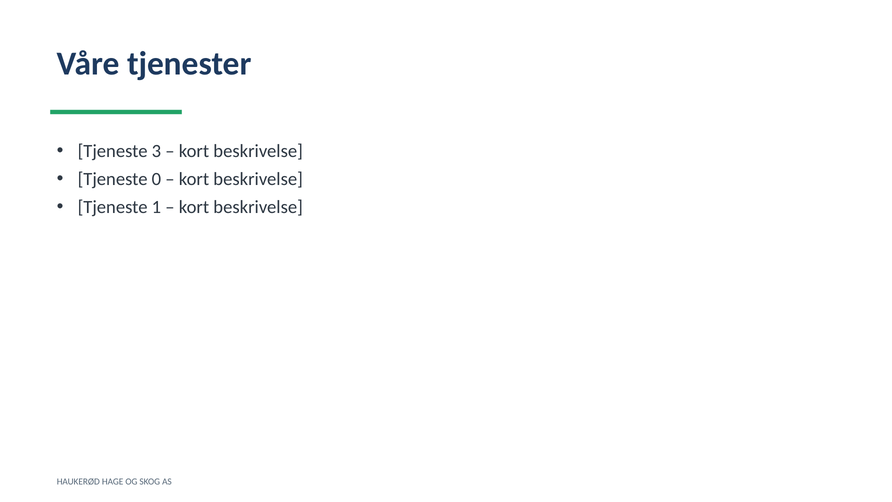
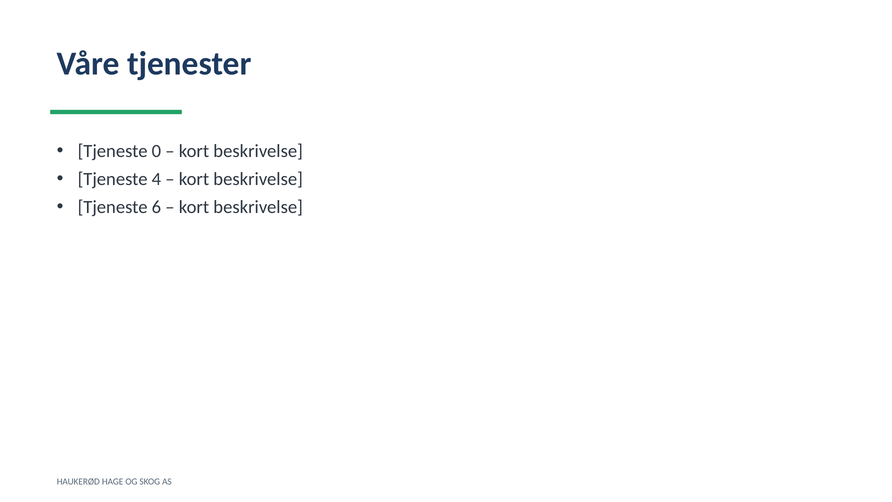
3: 3 -> 0 (156, 151)
0: 0 -> 4 (156, 179)
1: 1 -> 6 (156, 207)
